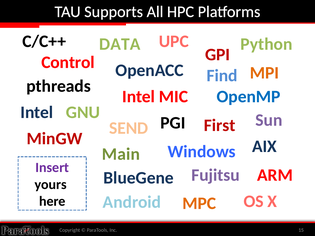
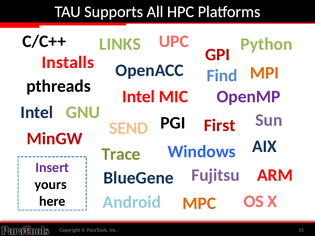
DATA: DATA -> LINKS (120, 44)
Control: Control -> Installs (68, 62)
OpenMP colour: blue -> purple (249, 97)
Main: Main -> Trace (121, 154)
